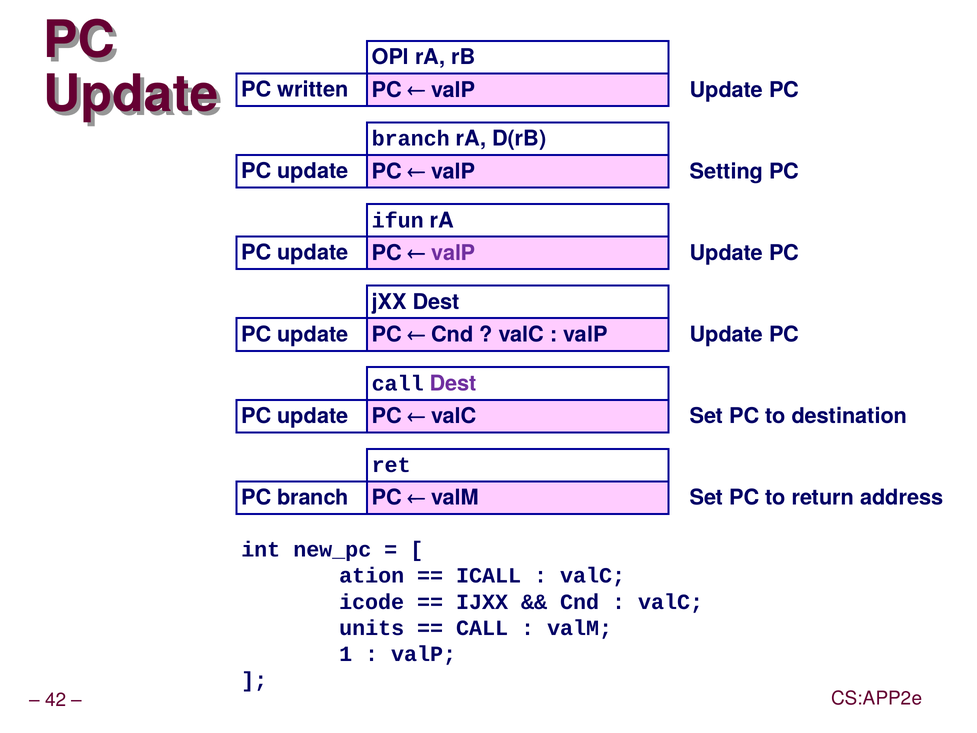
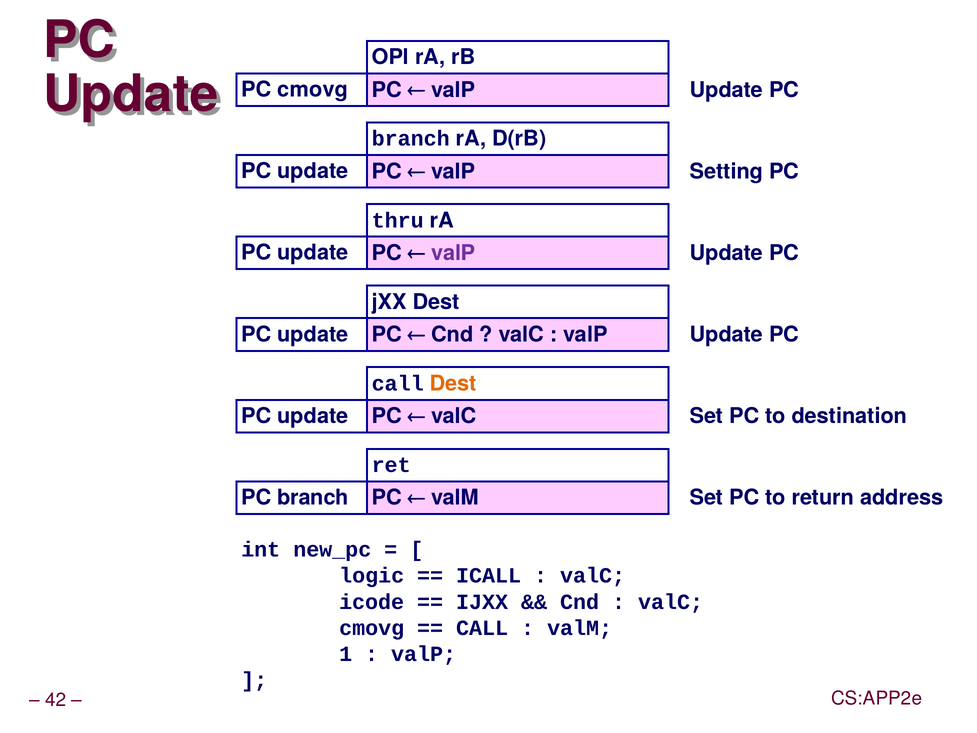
PC written: written -> cmovg (313, 90)
ifun: ifun -> thru (398, 220)
Dest colour: purple -> orange (453, 383)
ation: ation -> logic (372, 575)
units: units -> cmovg (372, 627)
